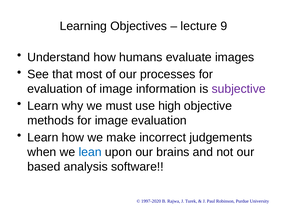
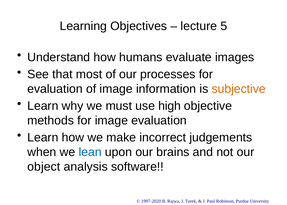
9: 9 -> 5 (224, 26)
subjective colour: purple -> orange (239, 89)
based: based -> object (44, 167)
